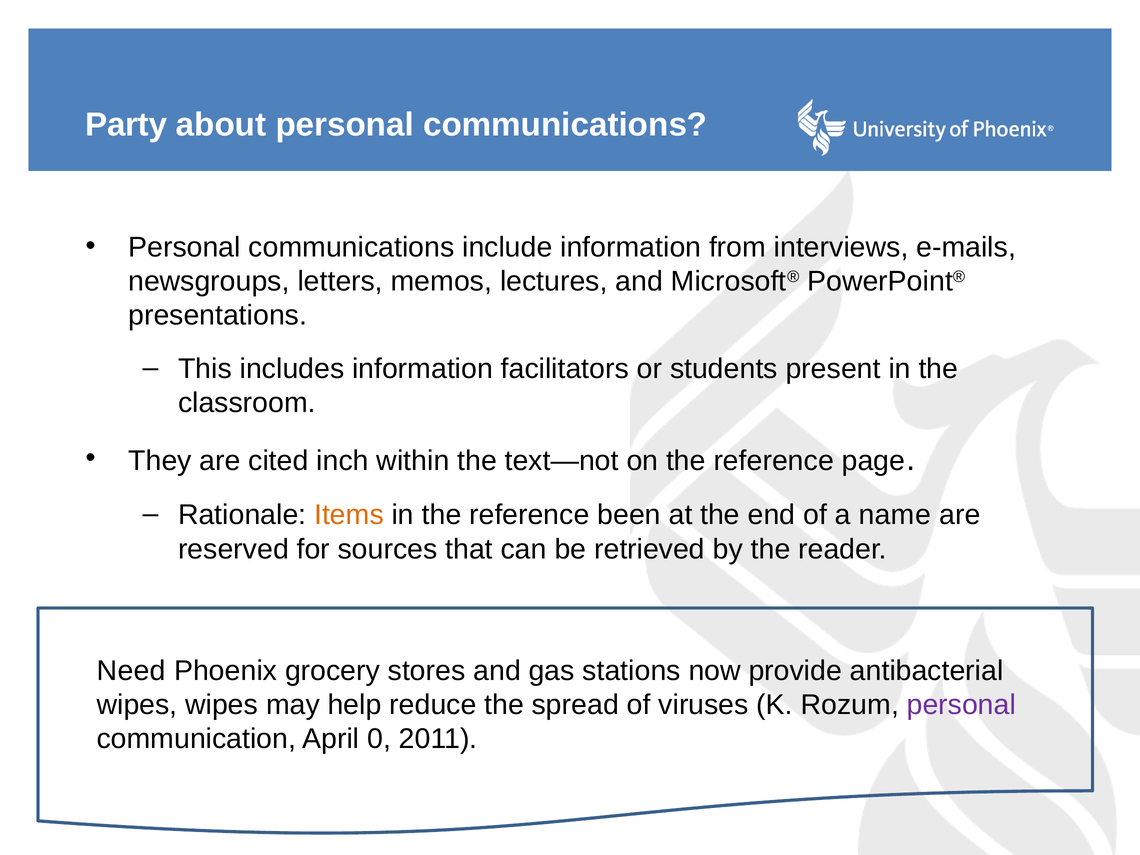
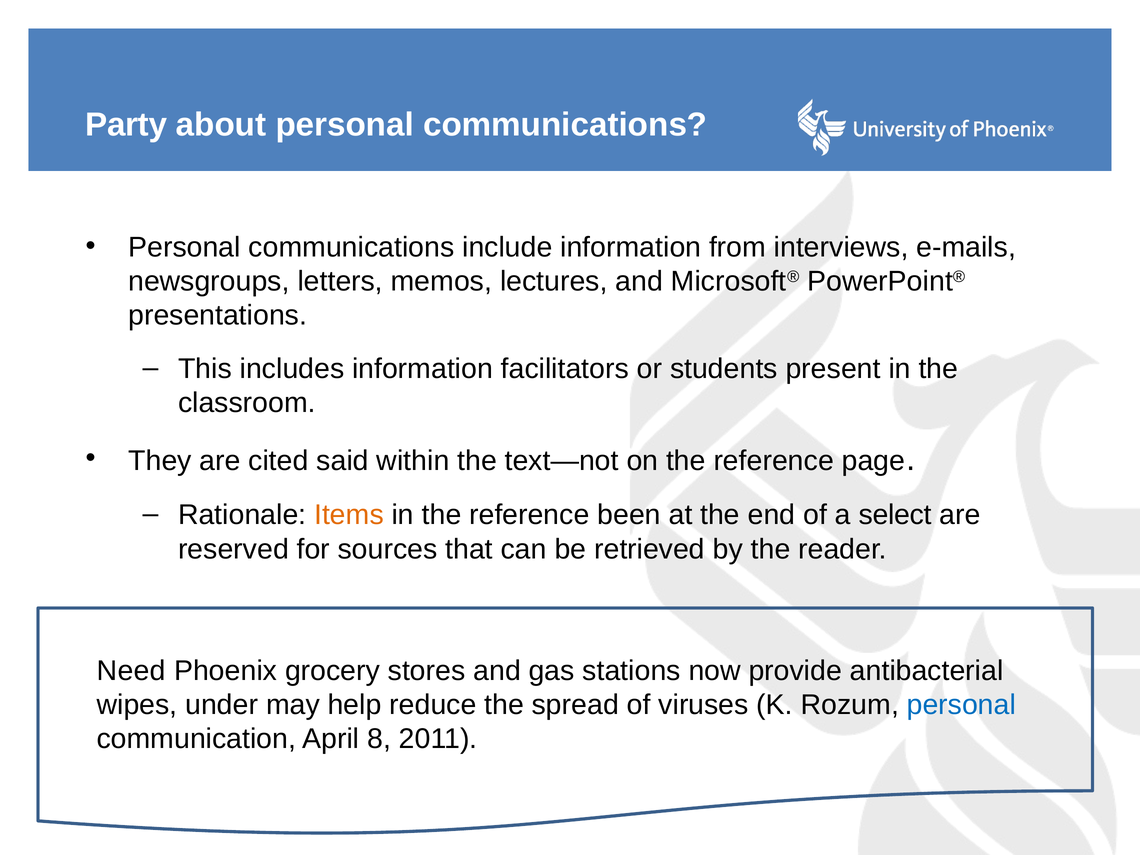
inch: inch -> said (343, 461)
name: name -> select (895, 515)
wipes wipes: wipes -> under (222, 705)
personal colour: purple -> blue (961, 705)
0: 0 -> 8 (379, 739)
